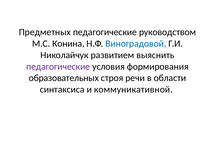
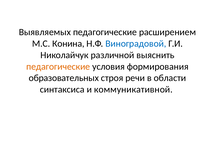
Предметных: Предметных -> Выявляемых (45, 32)
руководством: руководством -> расширением (167, 32)
развитием: развитием -> различной (113, 55)
педагогические colour: purple -> orange (58, 67)
